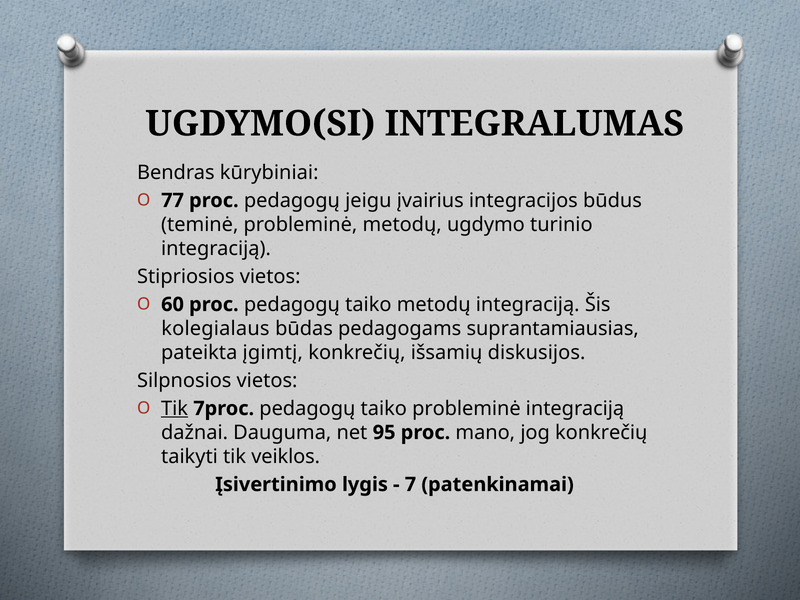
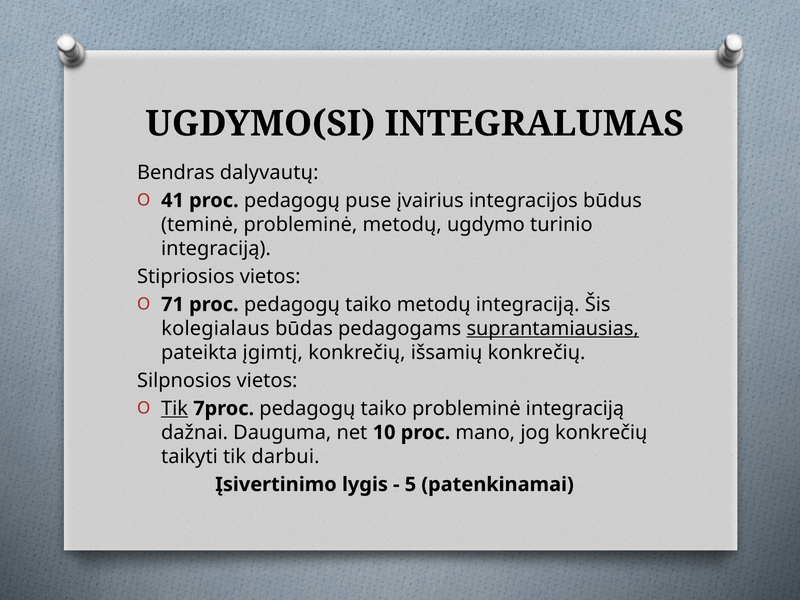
kūrybiniai: kūrybiniai -> dalyvautų (269, 172)
77: 77 -> 41 (173, 200)
jeigu: jeigu -> puse (368, 200)
60: 60 -> 71 (173, 304)
suprantamiausias underline: none -> present (553, 328)
išsamių diskusijos: diskusijos -> konkrečių (537, 352)
95: 95 -> 10 (384, 432)
veiklos: veiklos -> darbui (286, 456)
7: 7 -> 5 (410, 484)
